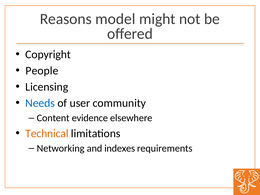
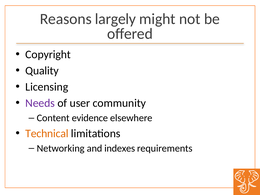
model: model -> largely (115, 19)
People: People -> Quality (42, 71)
Needs colour: blue -> purple (40, 103)
